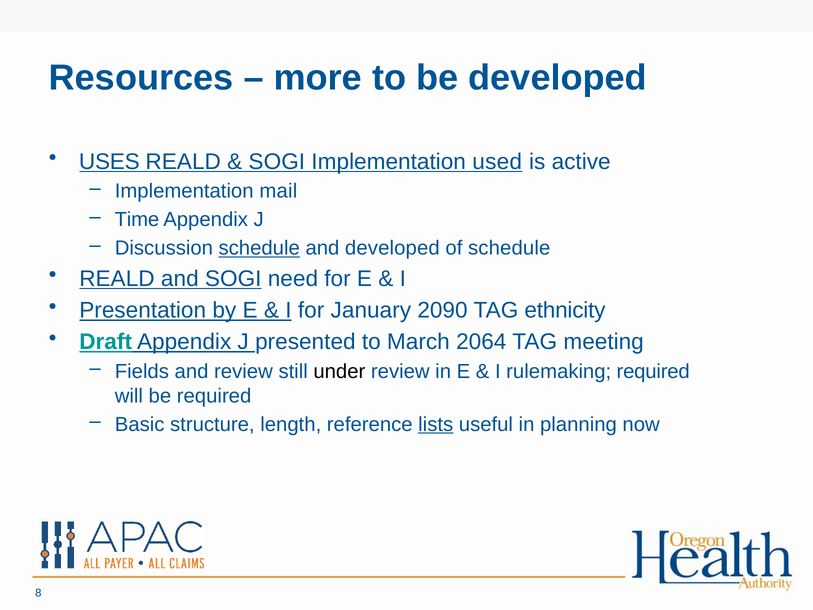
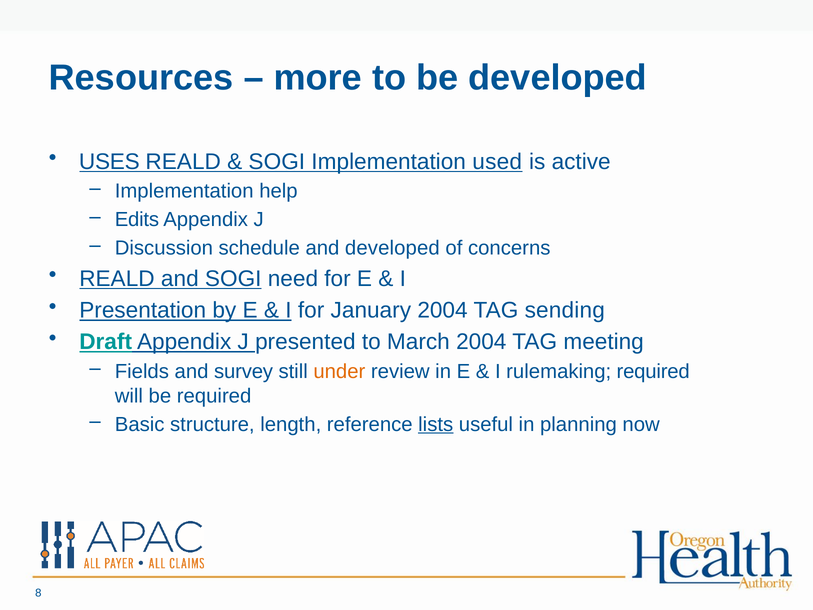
mail: mail -> help (278, 191)
Time: Time -> Edits (137, 220)
schedule underline: present -> none (259, 248)
of schedule: schedule -> concerns (509, 248)
January 2090: 2090 -> 2004 (443, 310)
ethnicity: ethnicity -> sending (565, 310)
March 2064: 2064 -> 2004 (481, 342)
and review: review -> survey (244, 371)
under colour: black -> orange (339, 371)
